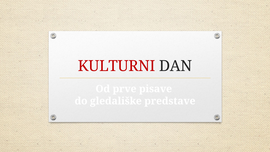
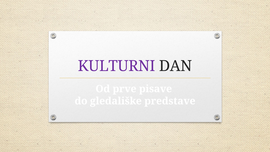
KULTURNI colour: red -> purple (117, 66)
